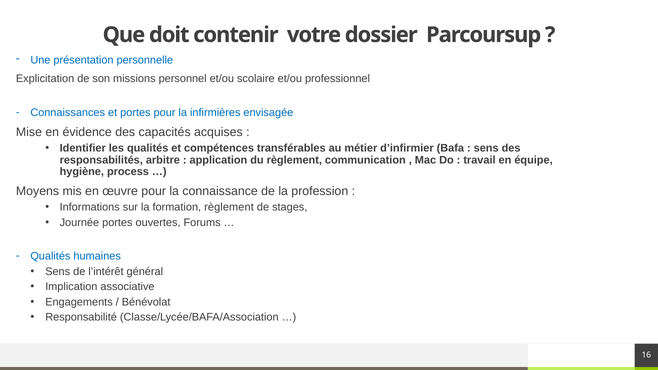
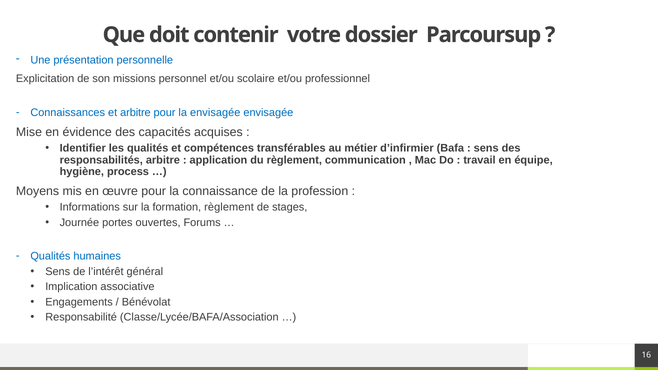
et portes: portes -> arbitre (135, 113)
la infirmières: infirmières -> envisagée (215, 113)
